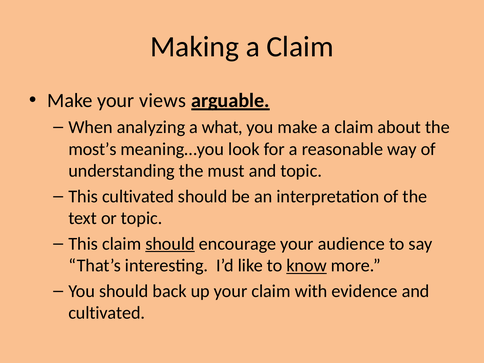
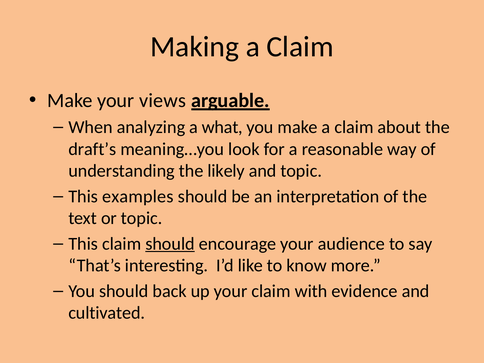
most’s: most’s -> draft’s (92, 149)
must: must -> likely (226, 171)
This cultivated: cultivated -> examples (138, 196)
know underline: present -> none (307, 266)
